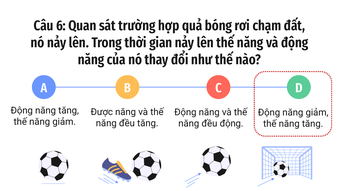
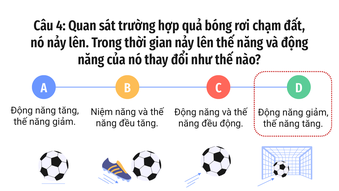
6: 6 -> 4 (61, 26)
Được: Được -> Niệm (102, 112)
